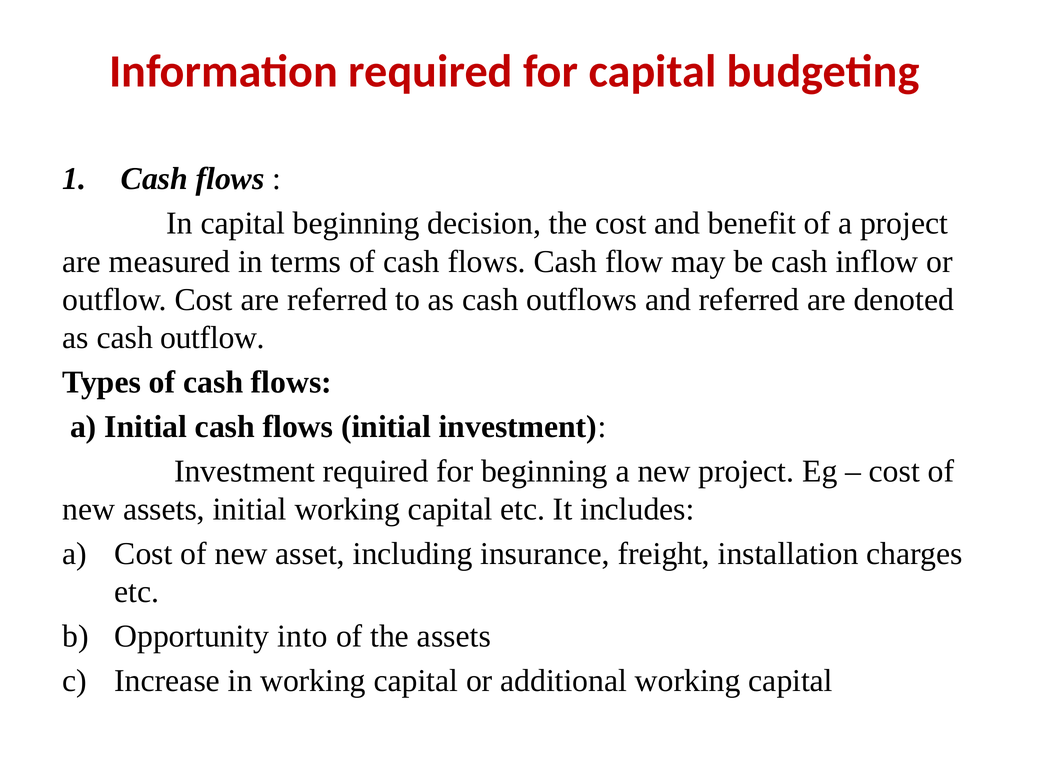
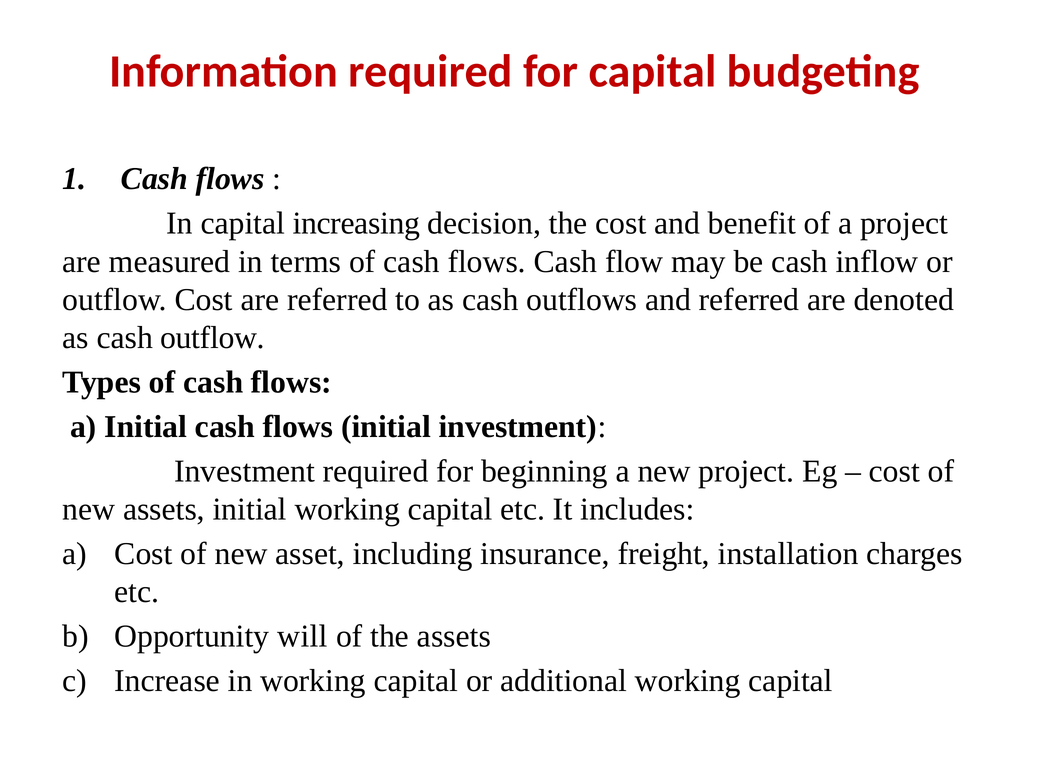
capital beginning: beginning -> increasing (356, 223)
into: into -> will (303, 636)
